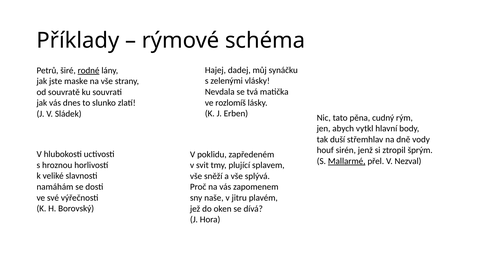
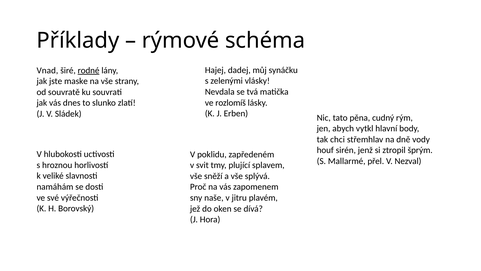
Petrů: Petrů -> Vnad (47, 70)
duší: duší -> chci (338, 139)
Mallarmé underline: present -> none (347, 161)
